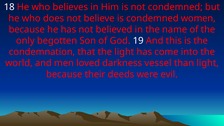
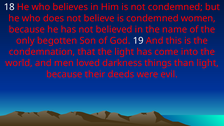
vessel: vessel -> things (158, 63)
